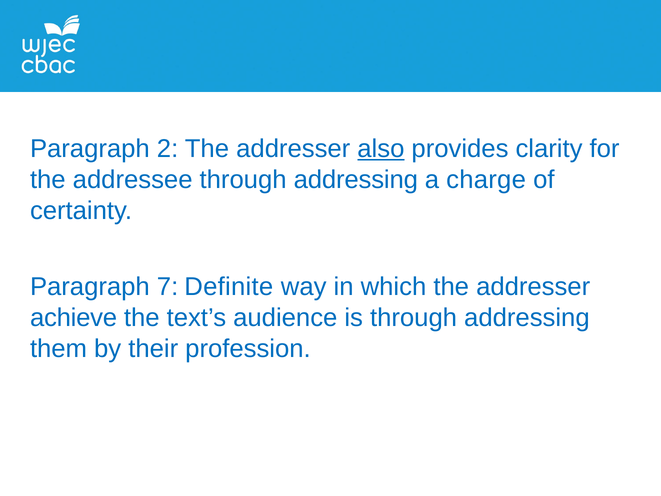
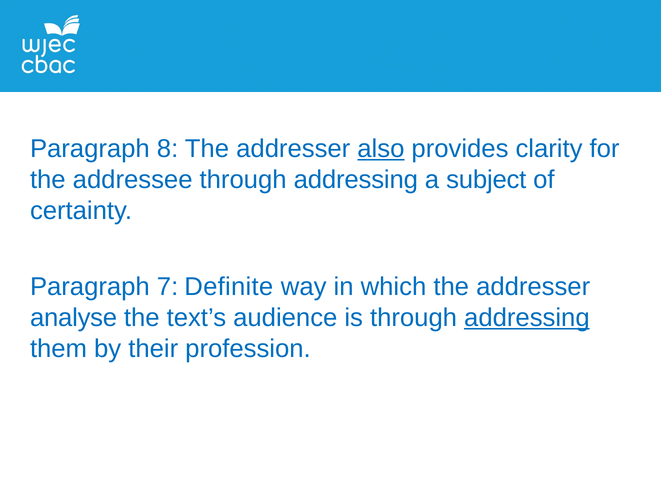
2: 2 -> 8 (168, 149)
charge: charge -> subject (486, 180)
achieve: achieve -> analyse (74, 318)
addressing underline: none -> present (527, 318)
